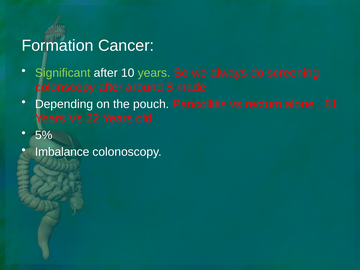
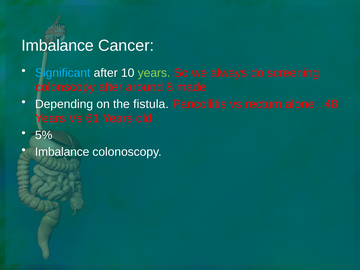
Formation: Formation -> Imbalance (58, 46)
Significant colour: light green -> light blue (63, 73)
pouch: pouch -> fistula (151, 104)
81: 81 -> 48 (331, 104)
22: 22 -> 61 (93, 118)
